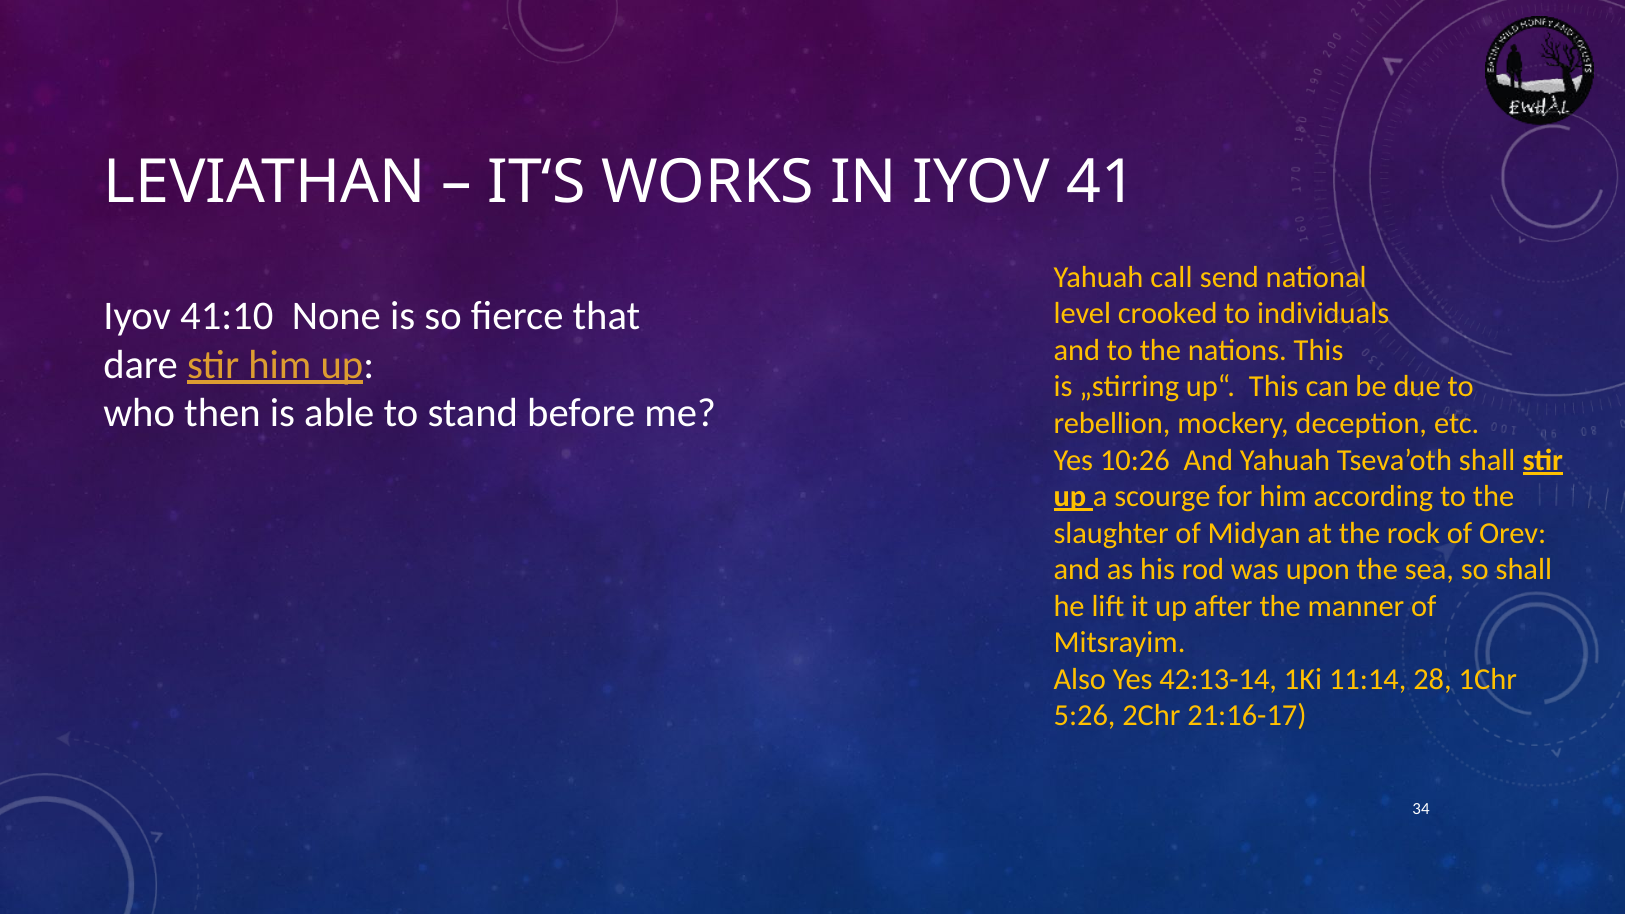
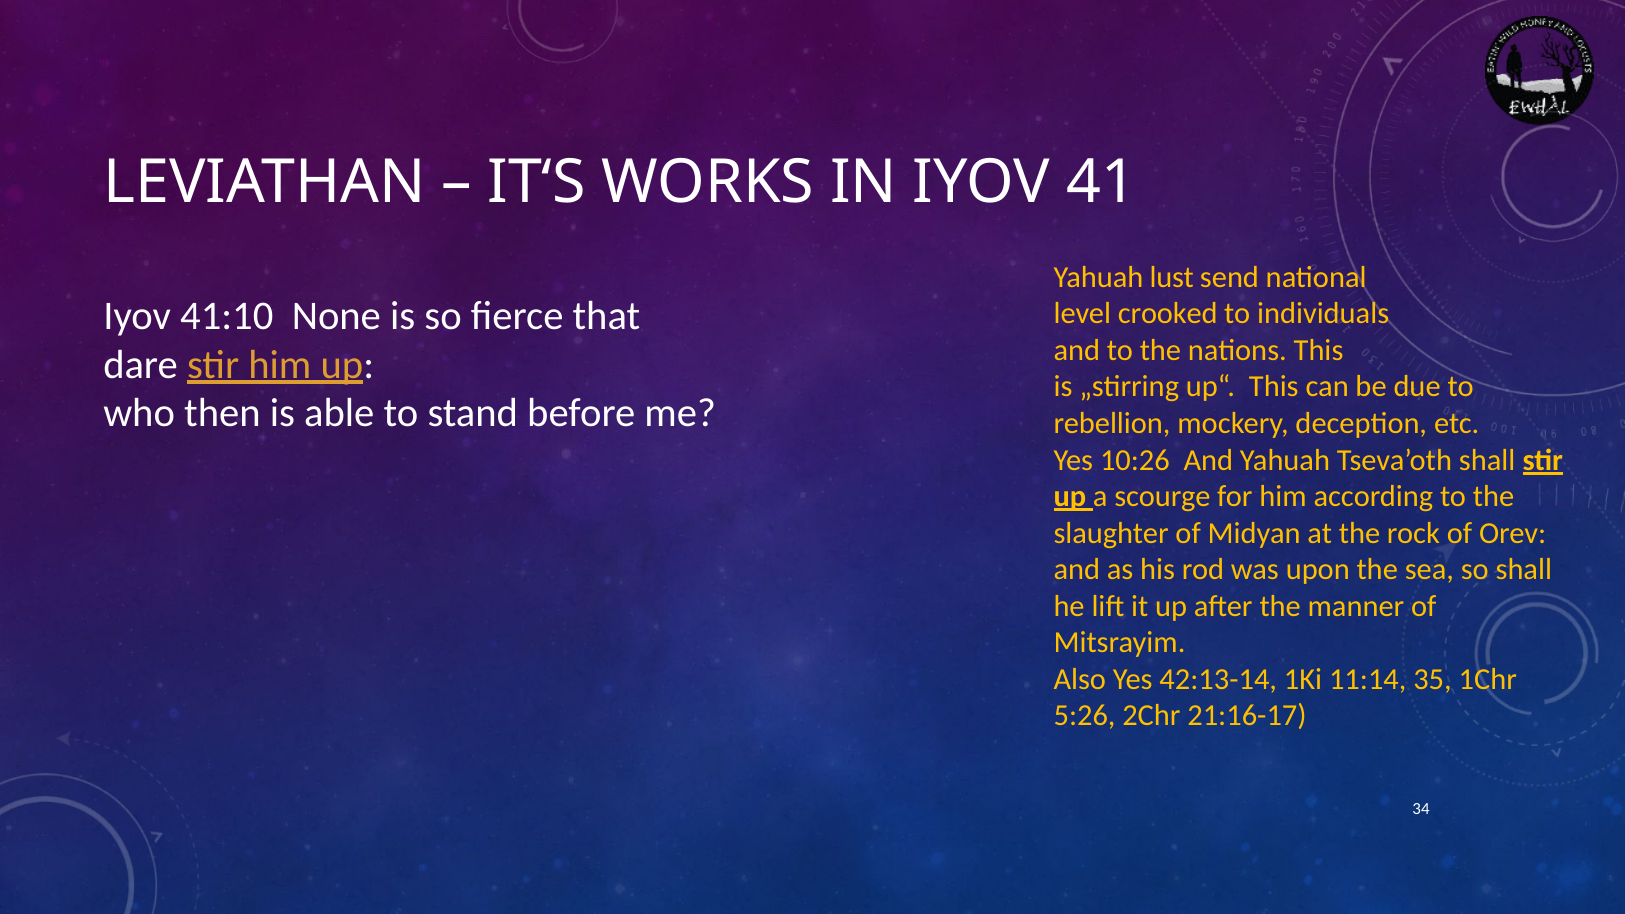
call: call -> lust (1172, 277)
28: 28 -> 35 (1432, 679)
